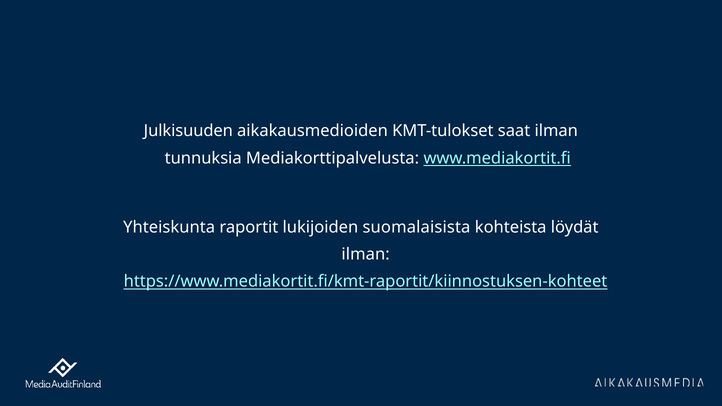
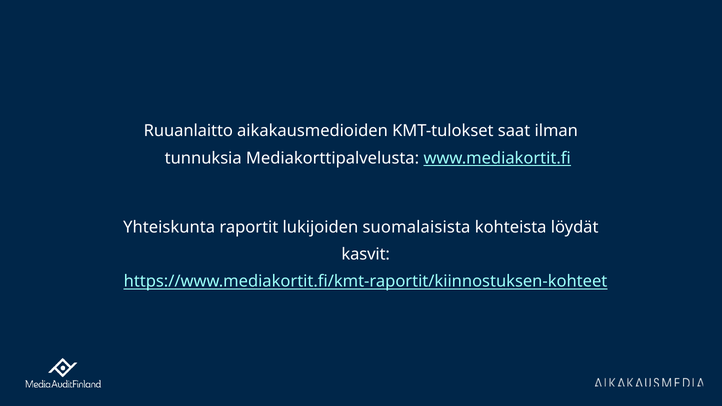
Julkisuuden: Julkisuuden -> Ruuanlaitto (188, 131)
ilman: ilman -> kasvit (366, 254)
